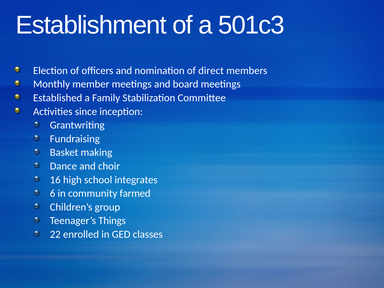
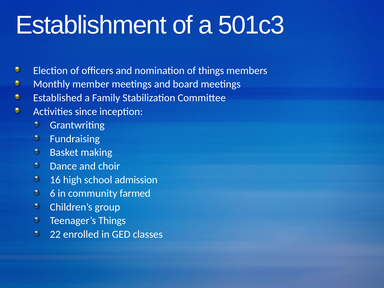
of direct: direct -> things (211, 71)
integrates: integrates -> admission (136, 180)
